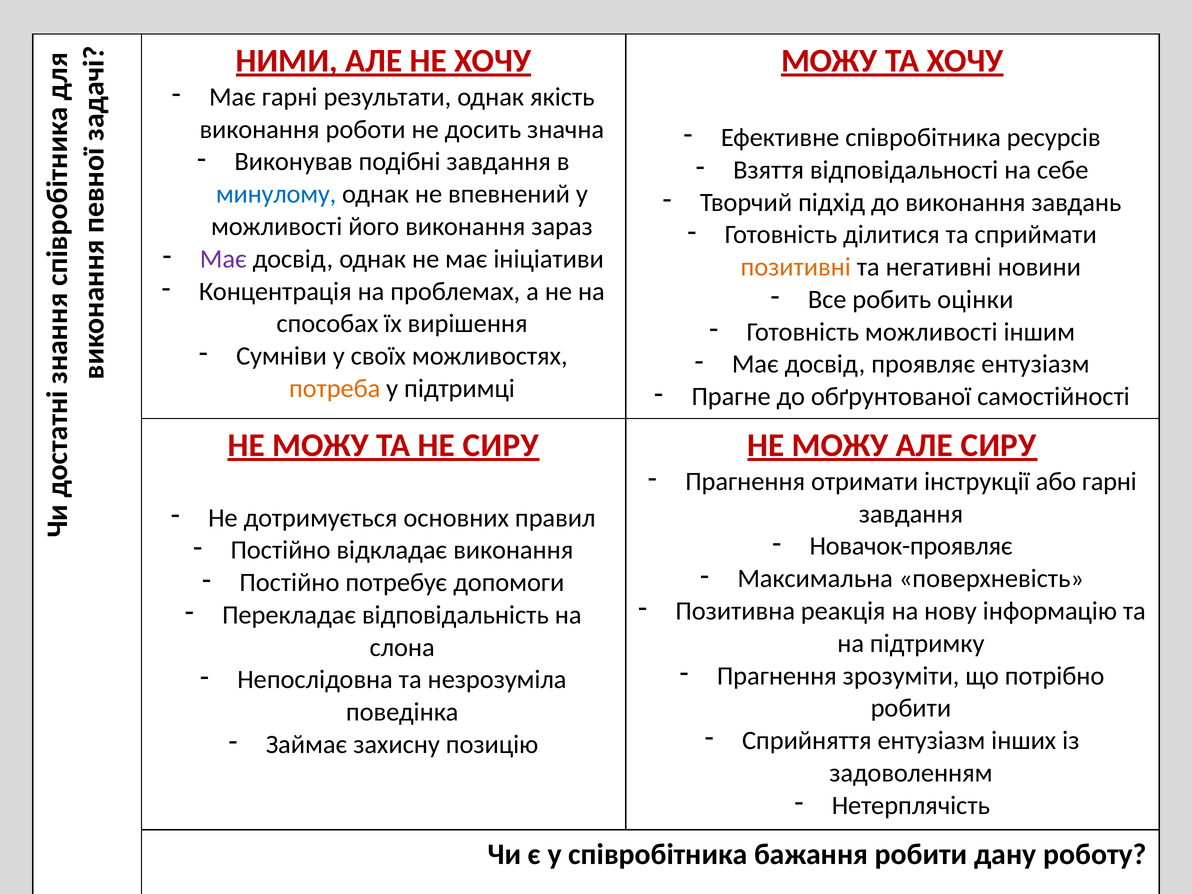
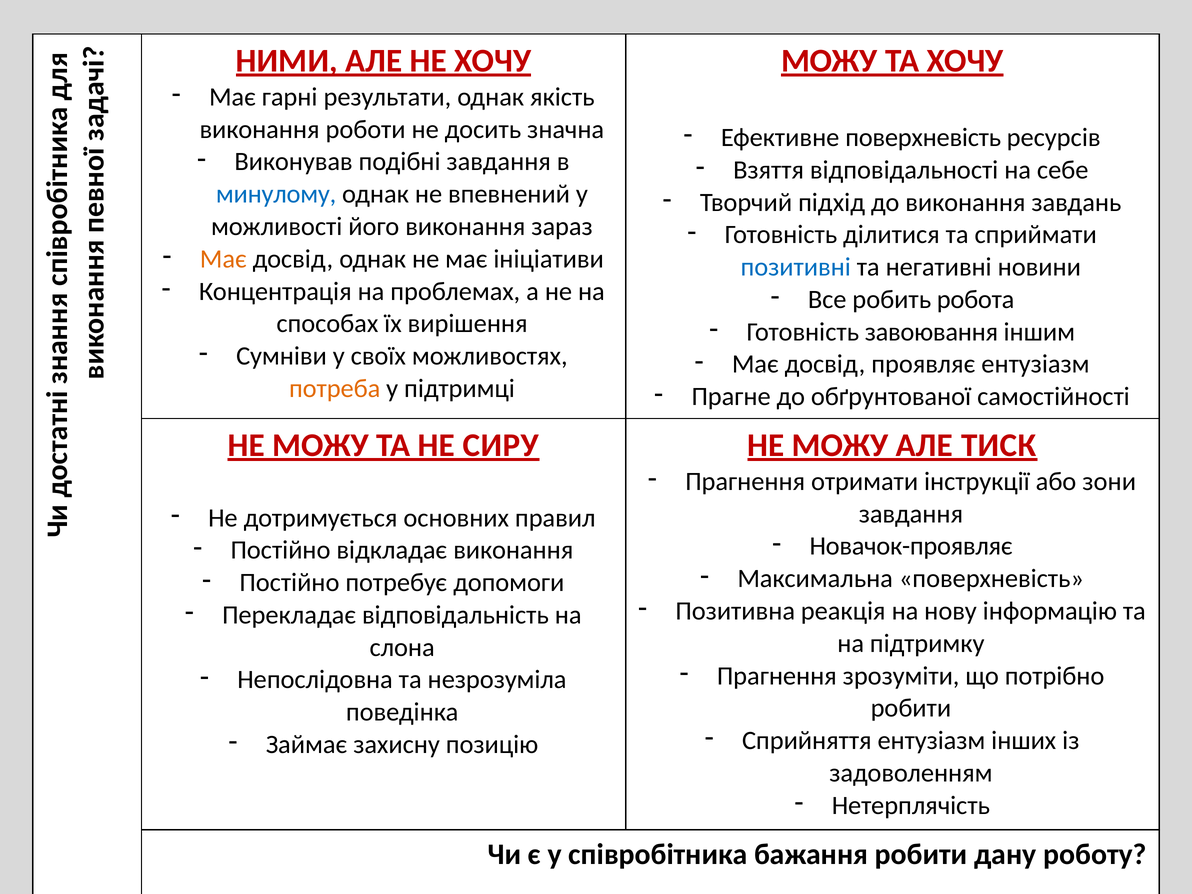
Ефективне співробітника: співробітника -> поверхневість (923, 138)
Має colour: purple -> orange (223, 259)
позитивні colour: orange -> blue (796, 267)
оцінки: оцінки -> робота (976, 299)
Готовність можливості: можливості -> завоювання (931, 332)
АЛЕ СИРУ: СИРУ -> ТИСК (999, 445)
або гарні: гарні -> зони (1109, 481)
